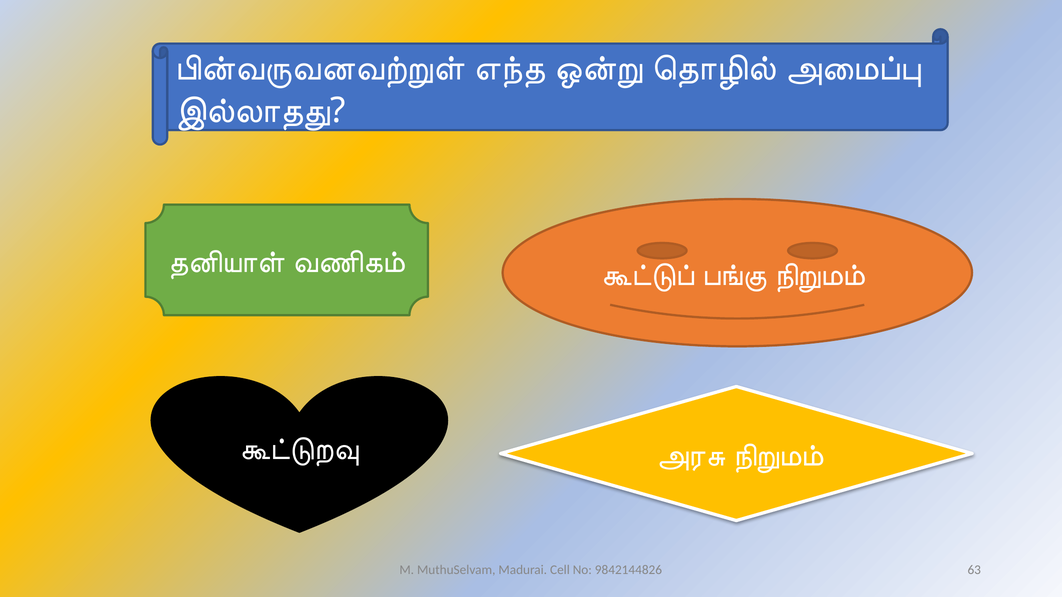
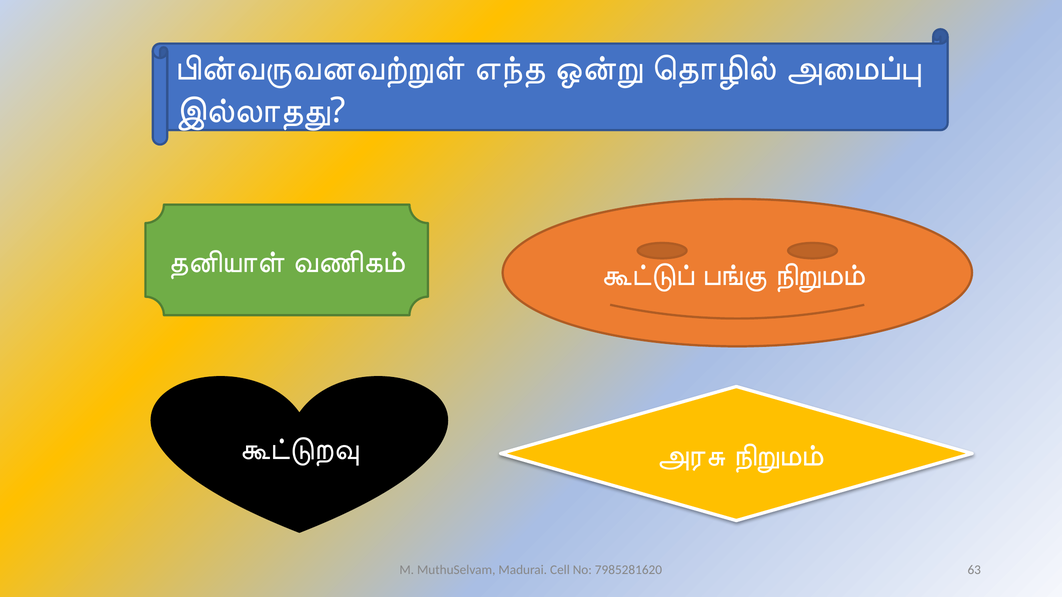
9842144826: 9842144826 -> 7985281620 (628, 570)
